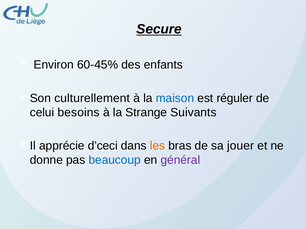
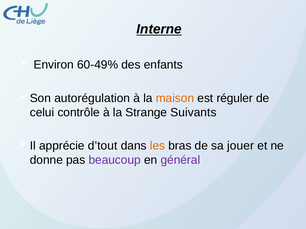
Secure: Secure -> Interne (159, 29)
60-45%: 60-45% -> 60-49% (98, 65)
culturellement: culturellement -> autorégulation (92, 98)
maison colour: blue -> orange (175, 98)
besoins: besoins -> contrôle (79, 113)
d’ceci: d’ceci -> d’tout (103, 146)
beaucoup colour: blue -> purple (115, 160)
